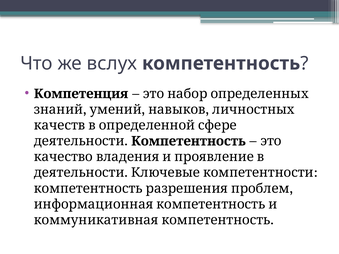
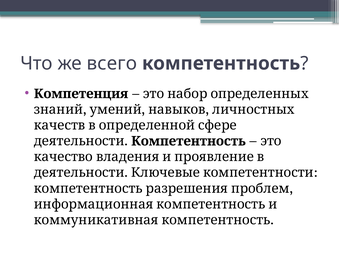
вслух: вслух -> всего (112, 63)
